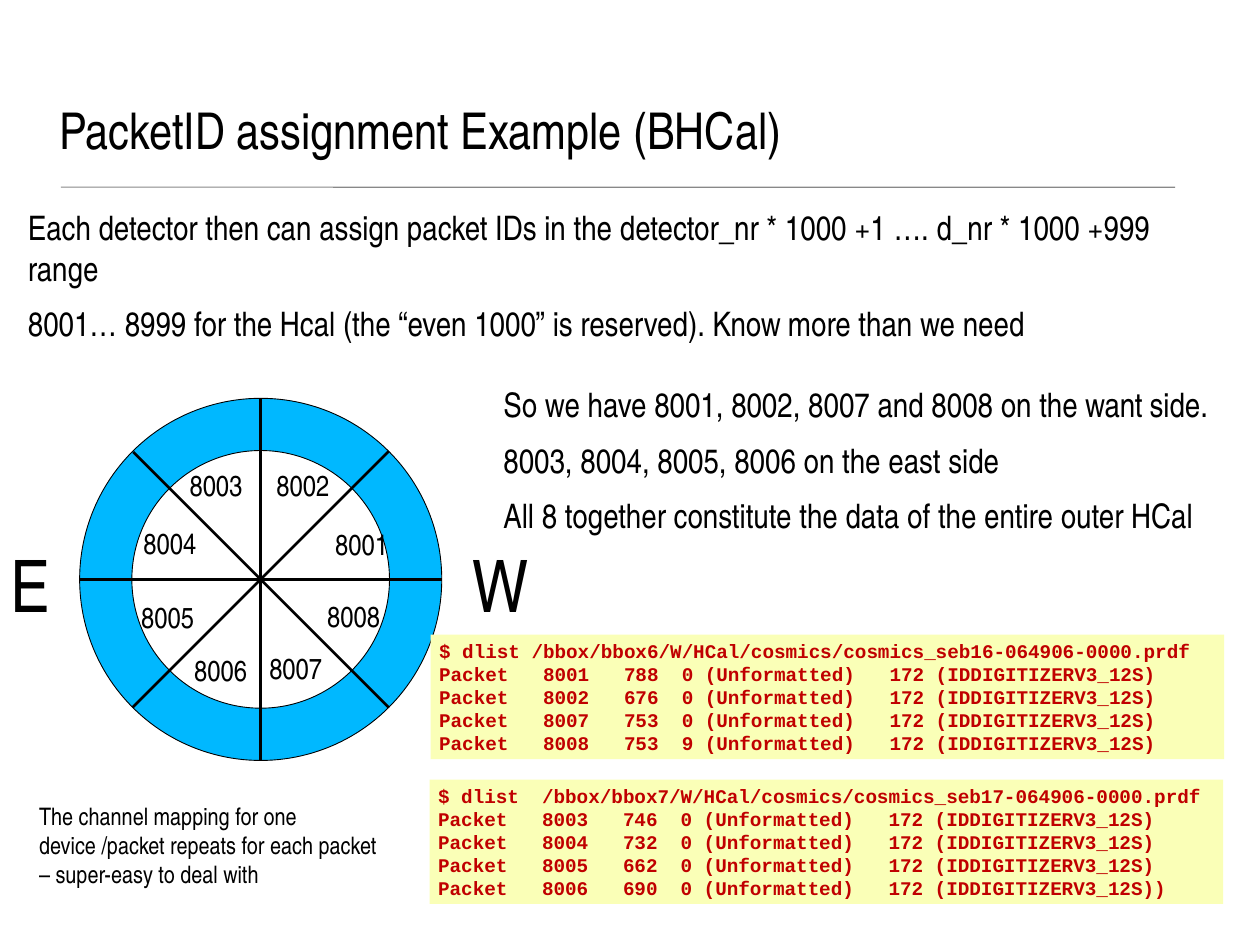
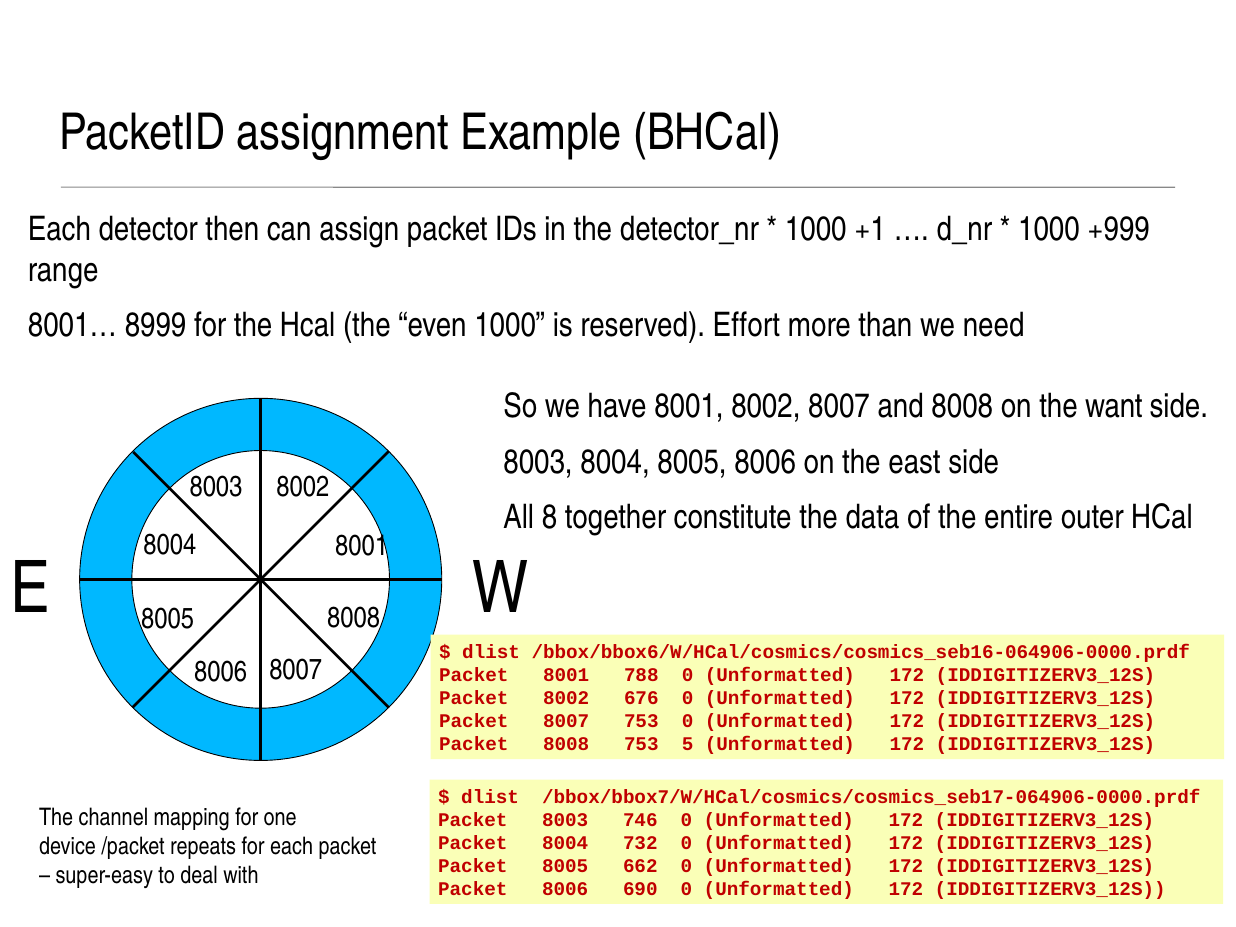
Know: Know -> Effort (746, 325)
9: 9 -> 5 (688, 745)
